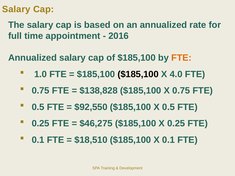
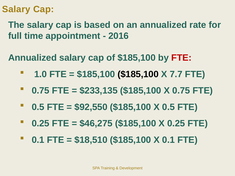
FTE colour: orange -> red (181, 58)
4.0: 4.0 -> 7.7 (176, 74)
$138,828: $138,828 -> $233,135 (99, 91)
